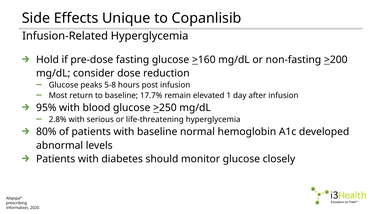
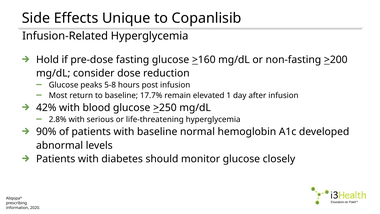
95%: 95% -> 42% (46, 108)
80%: 80% -> 90% (46, 132)
